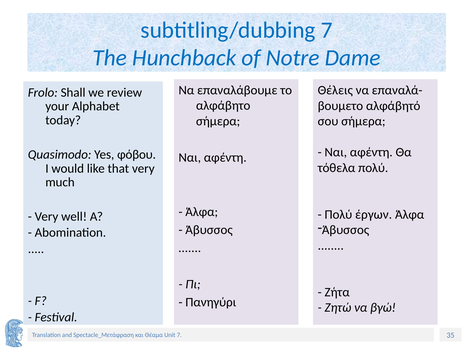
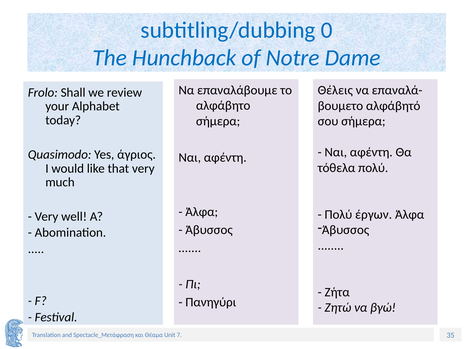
subtitling/dubbing 7: 7 -> 0 (327, 30)
φόβου: φόβου -> άγριος (137, 154)
